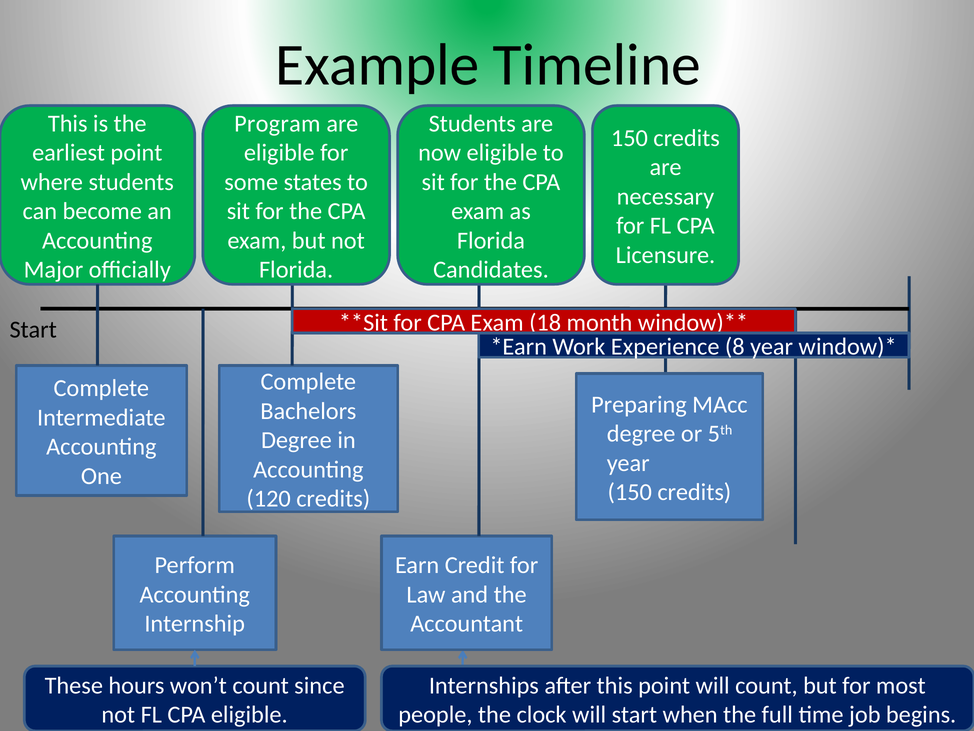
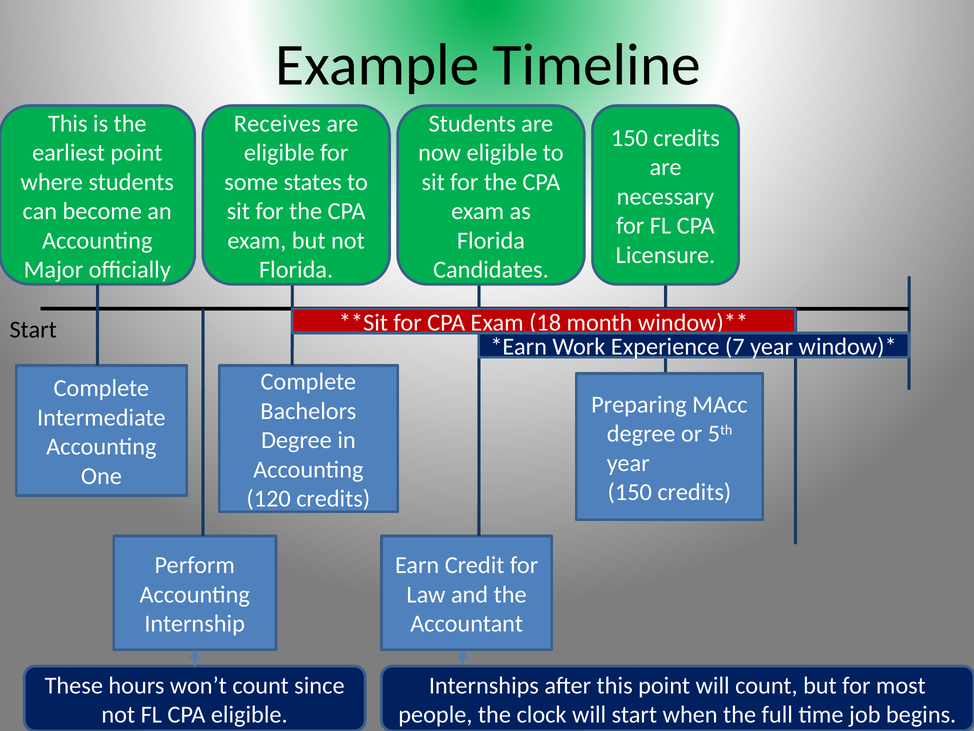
Program: Program -> Receives (277, 123)
8: 8 -> 7 (735, 347)
